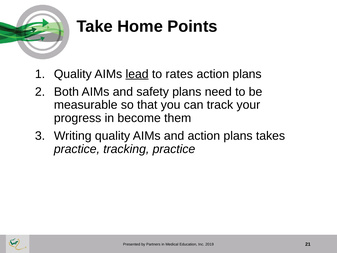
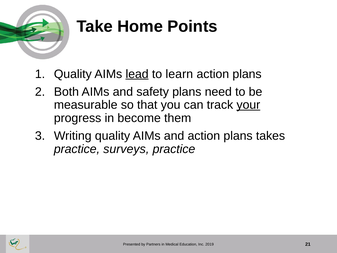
rates: rates -> learn (179, 74)
your underline: none -> present (248, 105)
tracking: tracking -> surveys (126, 149)
